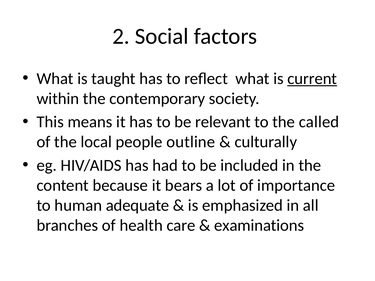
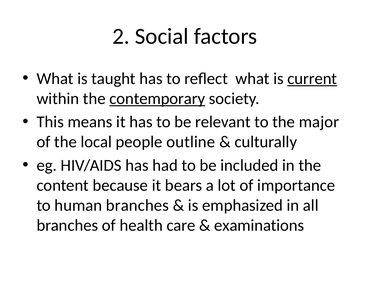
contemporary underline: none -> present (157, 99)
called: called -> major (319, 122)
human adequate: adequate -> branches (137, 205)
